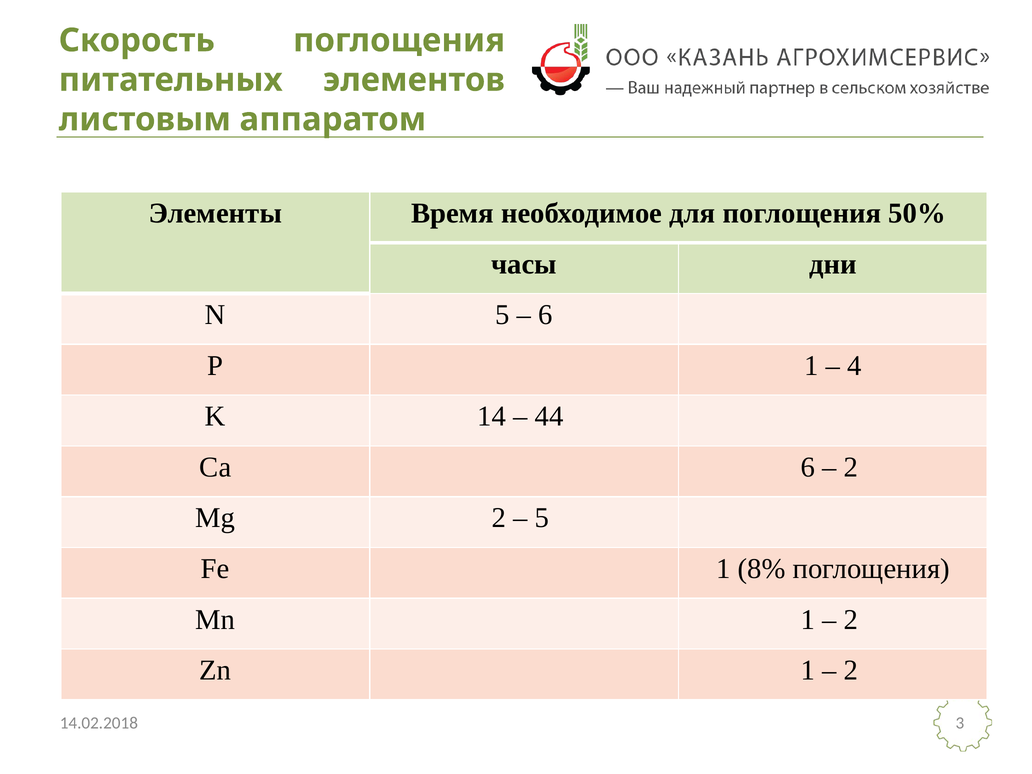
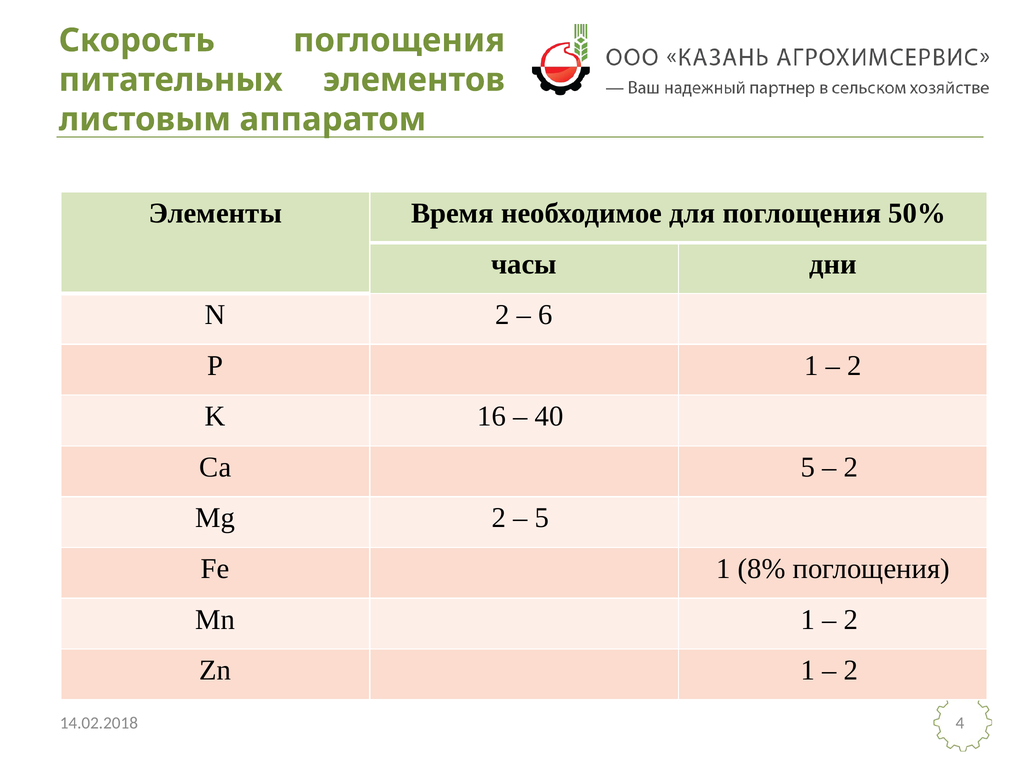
N 5: 5 -> 2 (503, 315)
4: 4 -> 2 (854, 366)
14: 14 -> 16 (492, 416)
44: 44 -> 40 (549, 416)
Ca 6: 6 -> 5 (808, 467)
3: 3 -> 4 (960, 723)
